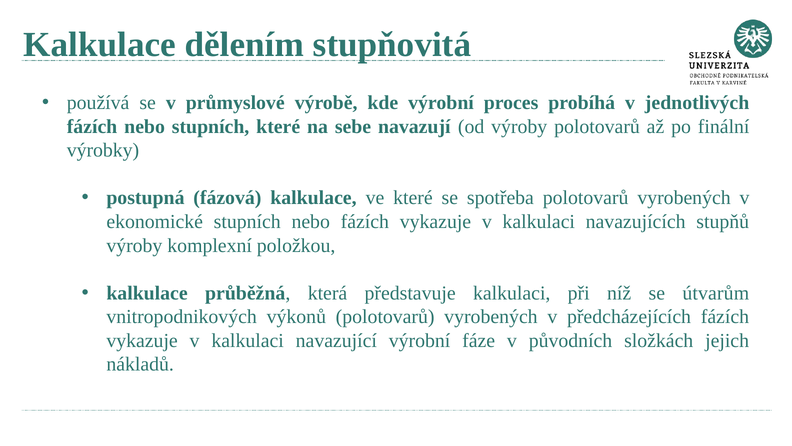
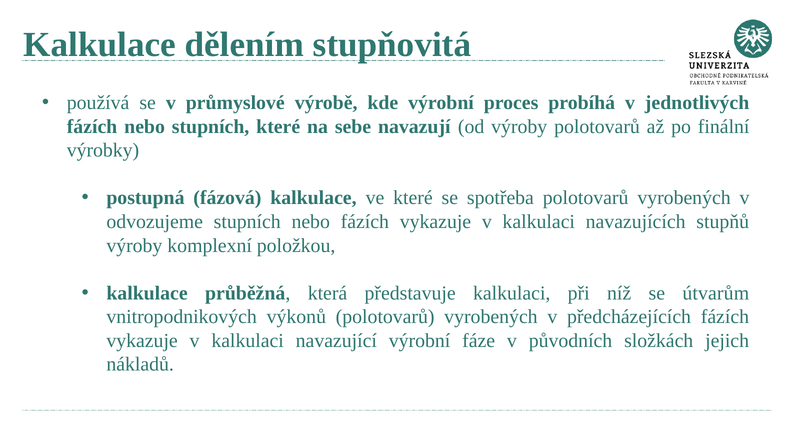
ekonomické: ekonomické -> odvozujeme (155, 221)
